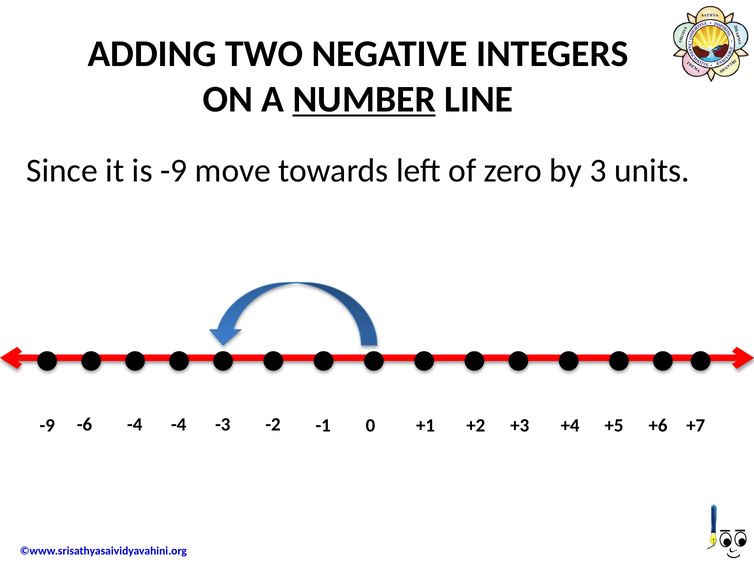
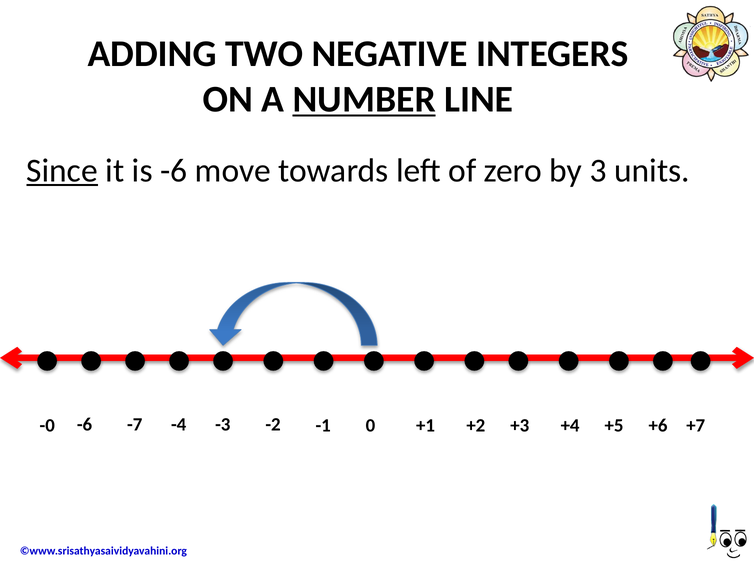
Since underline: none -> present (62, 171)
is -9: -9 -> -6 (174, 171)
-9: -9 -> -0 (47, 426)
-6 -4: -4 -> -7 (135, 425)
